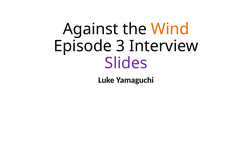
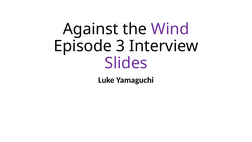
Wind colour: orange -> purple (170, 29)
